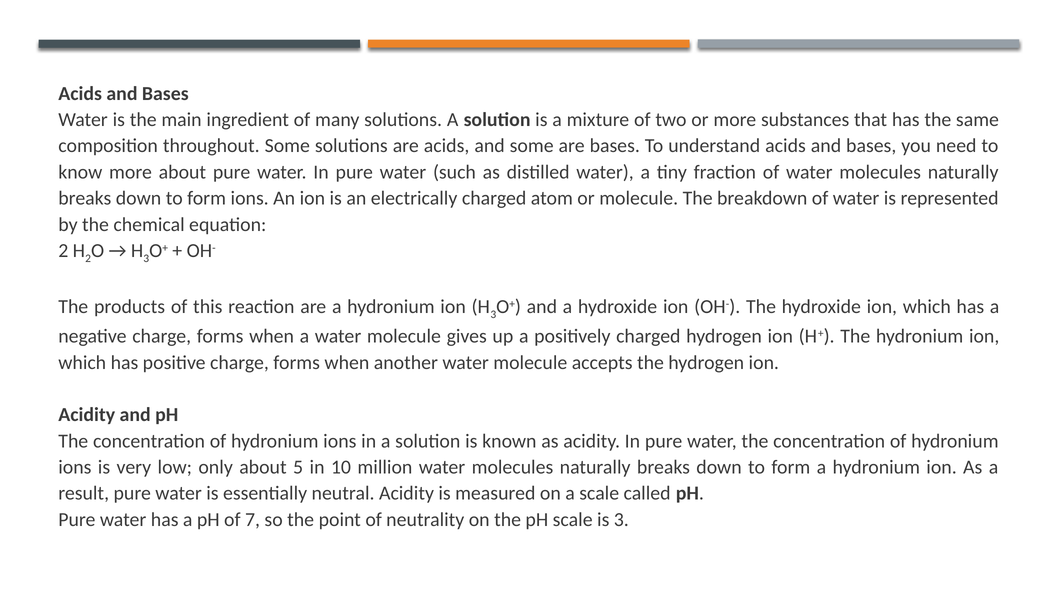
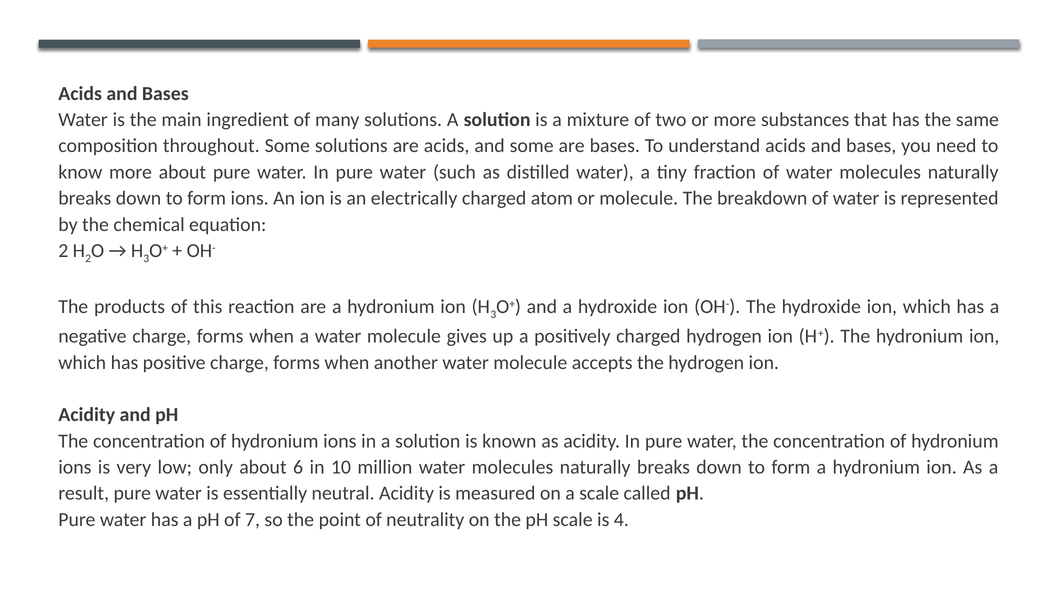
5: 5 -> 6 (298, 467)
is 3: 3 -> 4 (621, 520)
